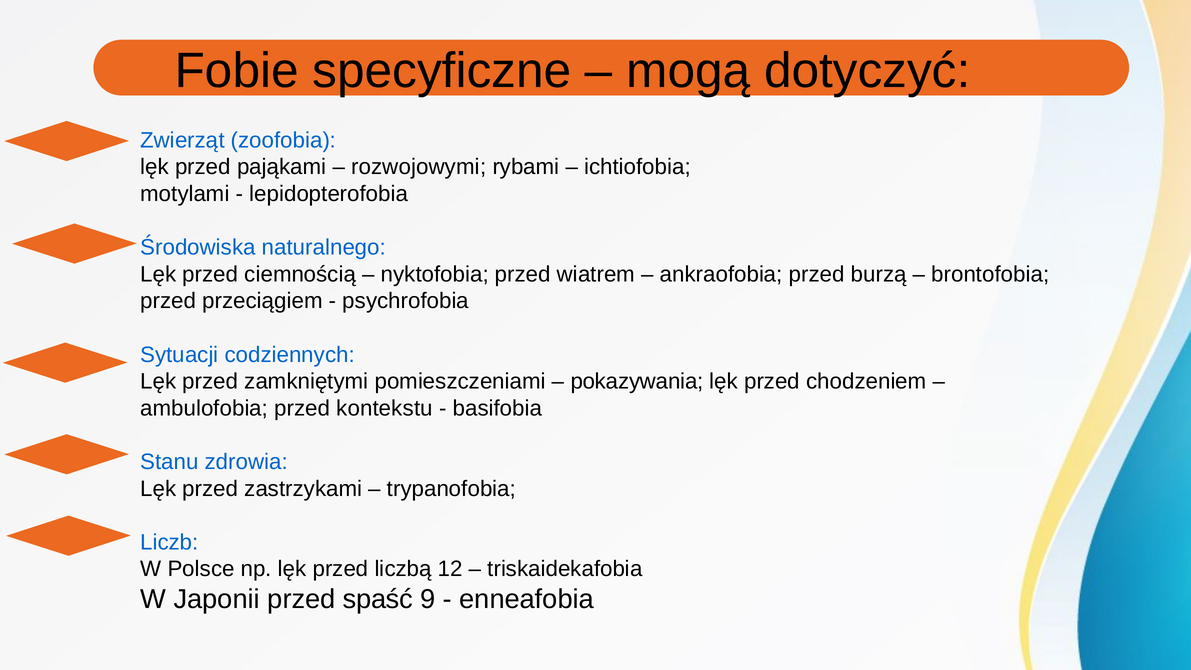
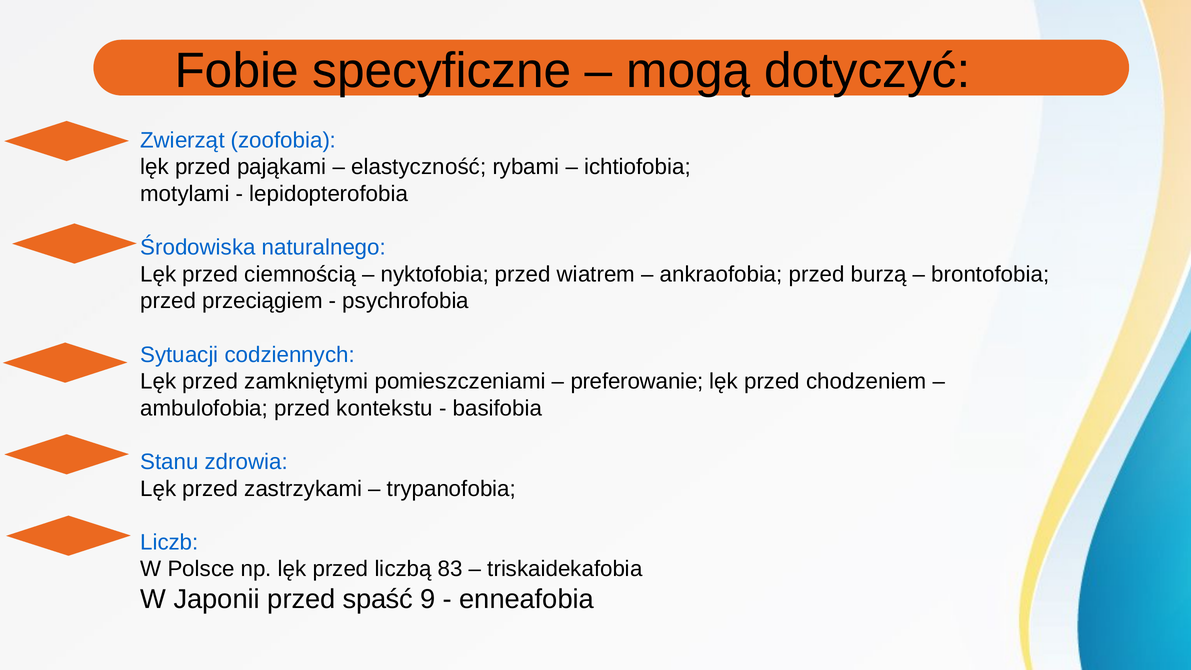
rozwojowymi: rozwojowymi -> elastyczność (419, 167)
pokazywania: pokazywania -> preferowanie (637, 381)
12: 12 -> 83 (450, 569)
